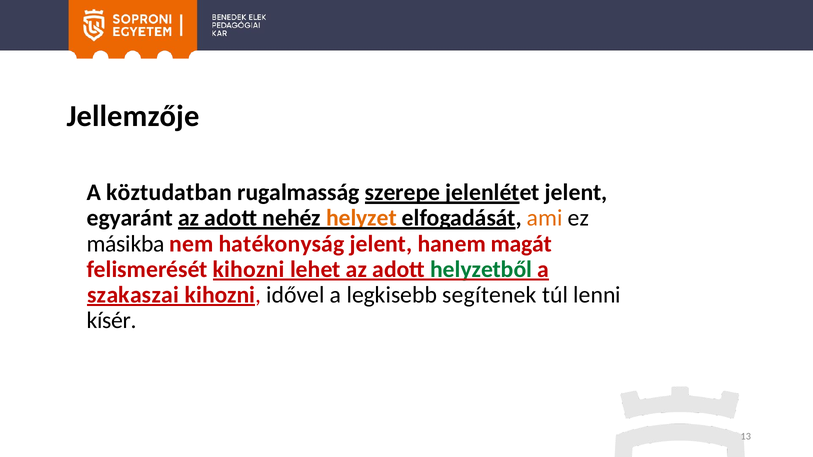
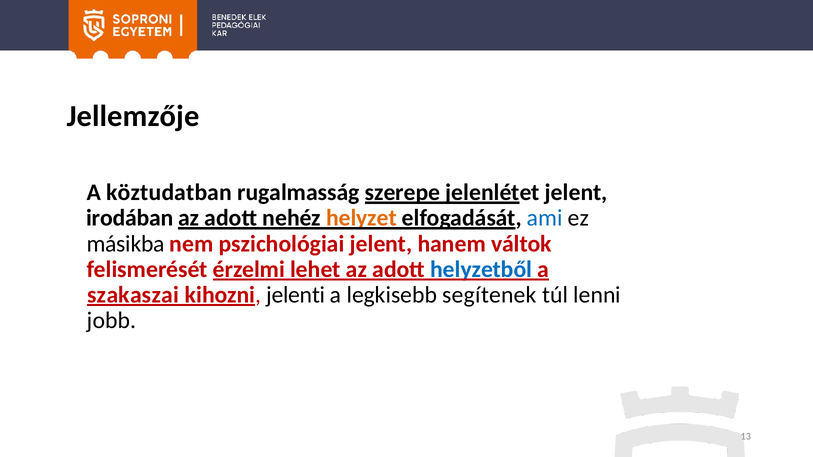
egyaránt: egyaránt -> irodában (130, 218)
ami colour: orange -> blue (545, 218)
hatékonyság: hatékonyság -> pszichológiai (282, 244)
magát: magát -> váltok (521, 244)
felismerését kihozni: kihozni -> érzelmi (249, 269)
helyzetből colour: green -> blue (481, 269)
idővel: idővel -> jelenti (296, 295)
kísér: kísér -> jobb (112, 321)
